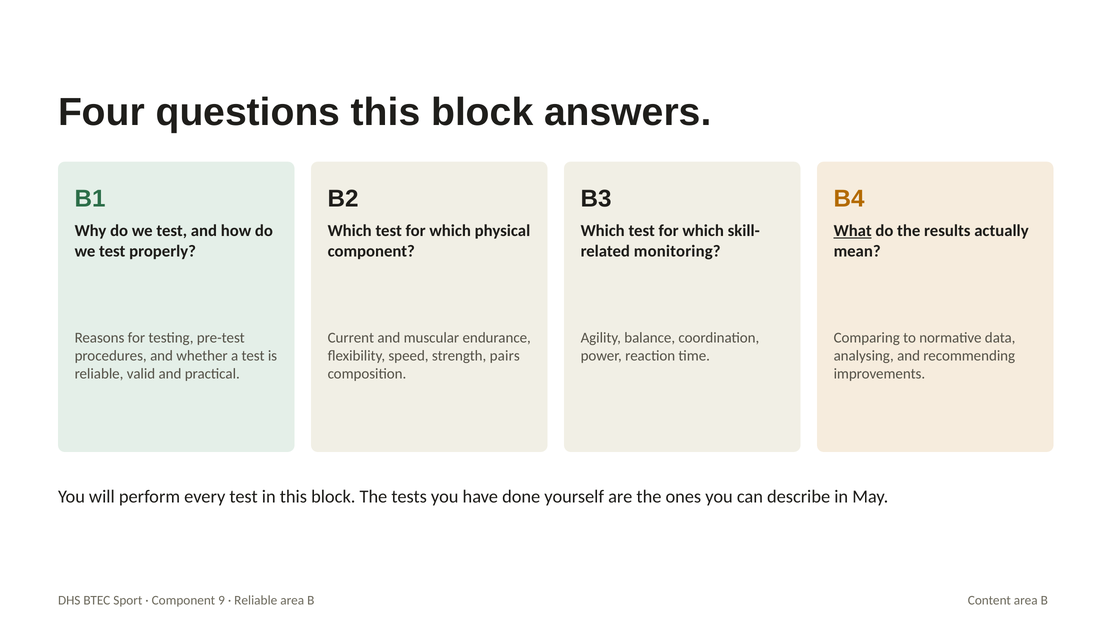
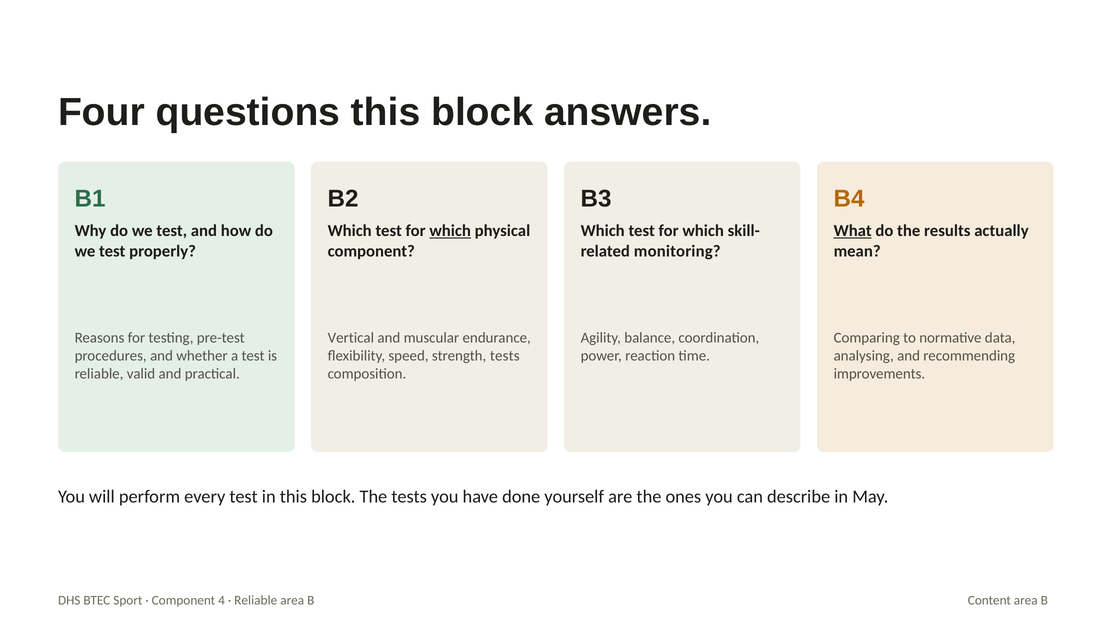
which underline: none -> present (450, 231)
Current: Current -> Vertical (351, 338)
strength pairs: pairs -> tests (505, 356)
9: 9 -> 4 (222, 601)
